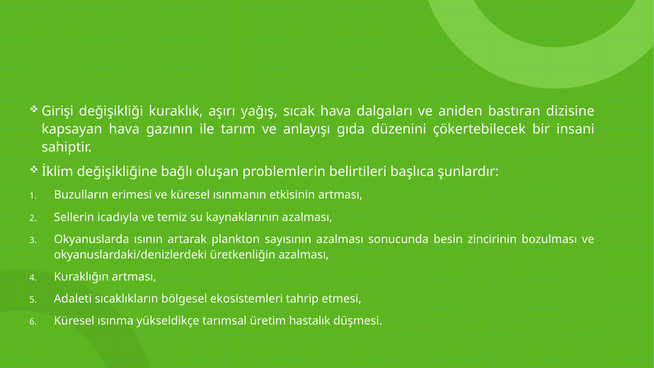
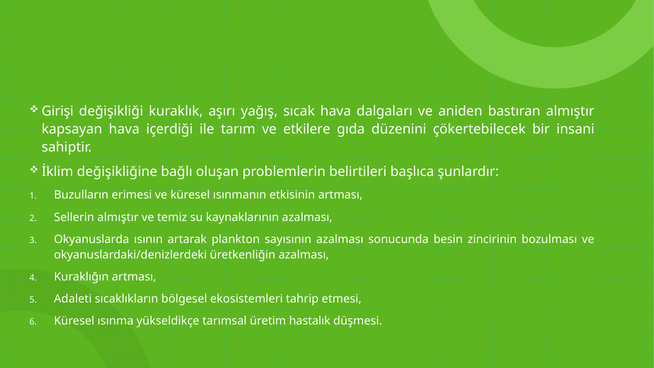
bastıran dizisine: dizisine -> almıştır (570, 111)
gazının: gazının -> içerdiği (170, 129)
anlayışı: anlayışı -> etkilere (307, 129)
Sellerin icadıyla: icadıyla -> almıştır (118, 217)
